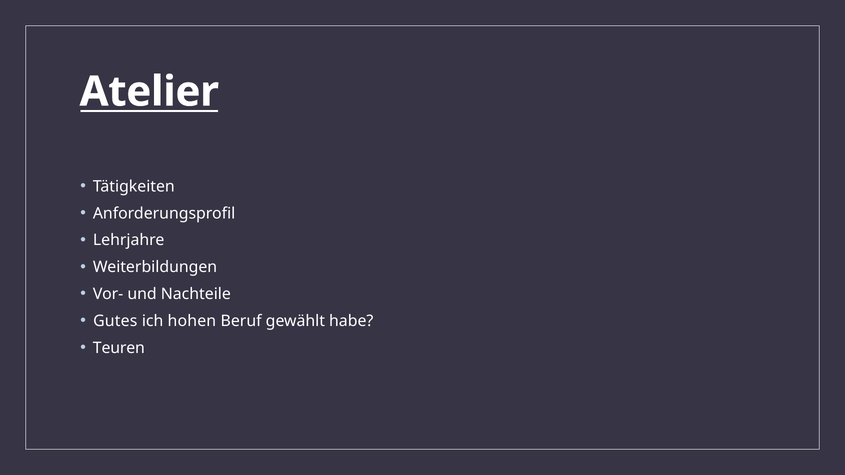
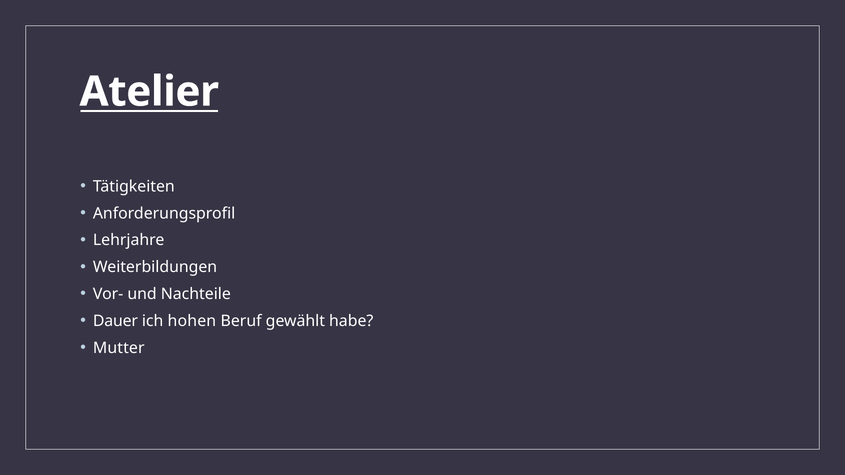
Gutes: Gutes -> Dauer (115, 321)
Teuren: Teuren -> Mutter (119, 348)
